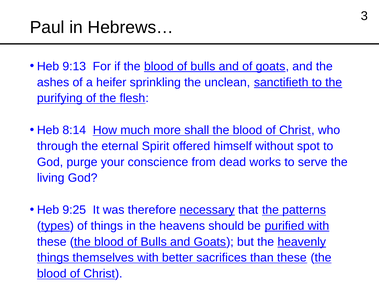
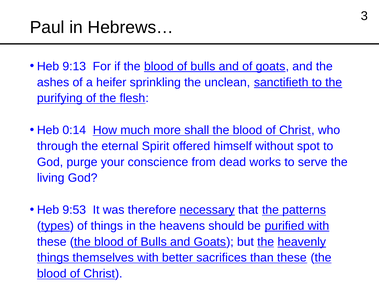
8:14: 8:14 -> 0:14 (74, 130)
9:25: 9:25 -> 9:53 (74, 210)
the underline: none -> present (266, 242)
